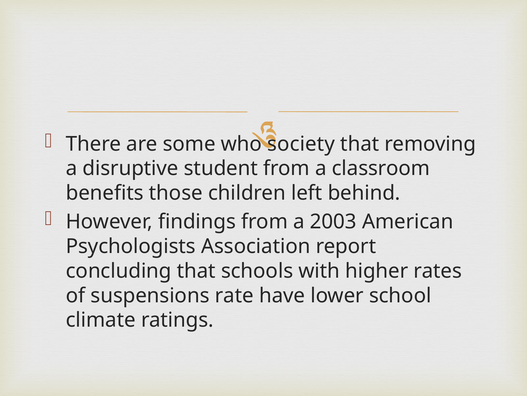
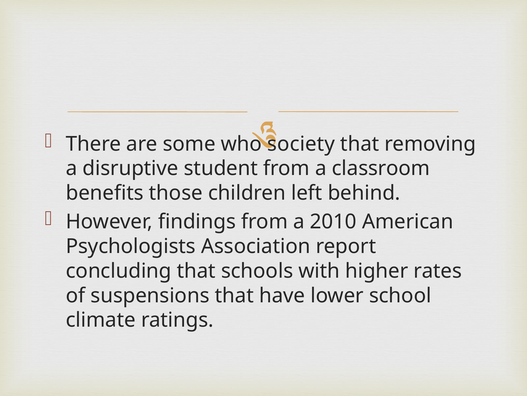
2003: 2003 -> 2010 (333, 221)
suspensions rate: rate -> that (234, 295)
